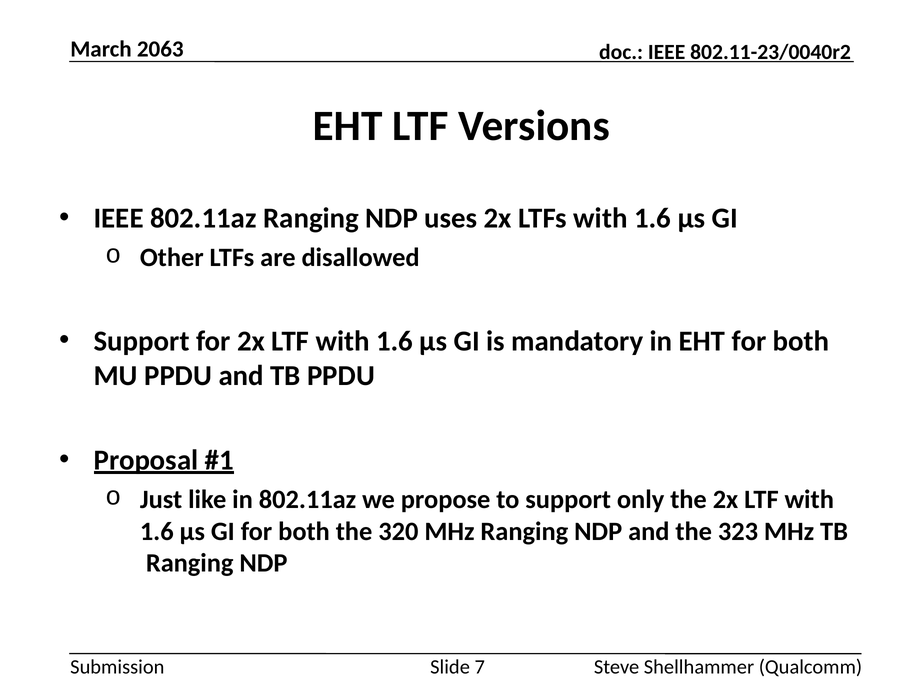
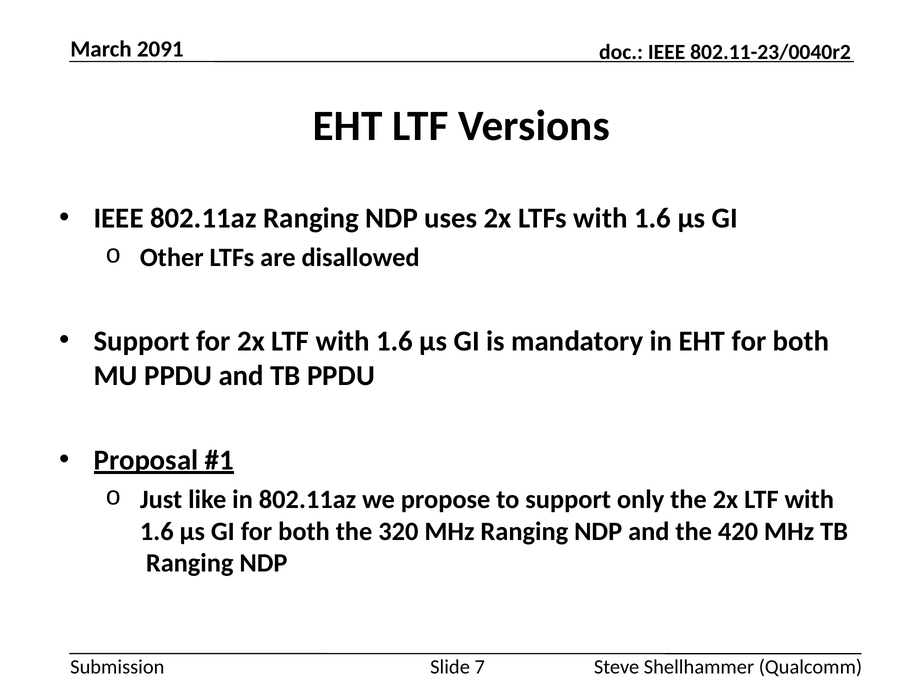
2063: 2063 -> 2091 (160, 49)
323: 323 -> 420 (738, 531)
